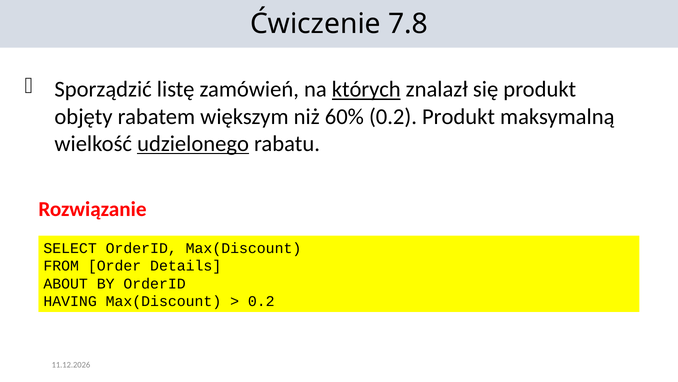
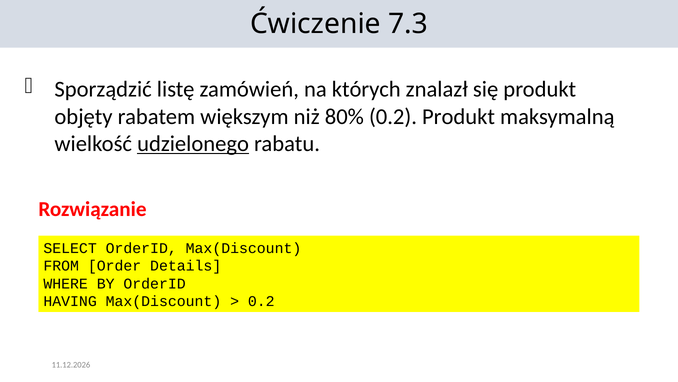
7.8: 7.8 -> 7.3 (408, 24)
których underline: present -> none (366, 89)
60%: 60% -> 80% (344, 116)
ABOUT: ABOUT -> WHERE (66, 283)
